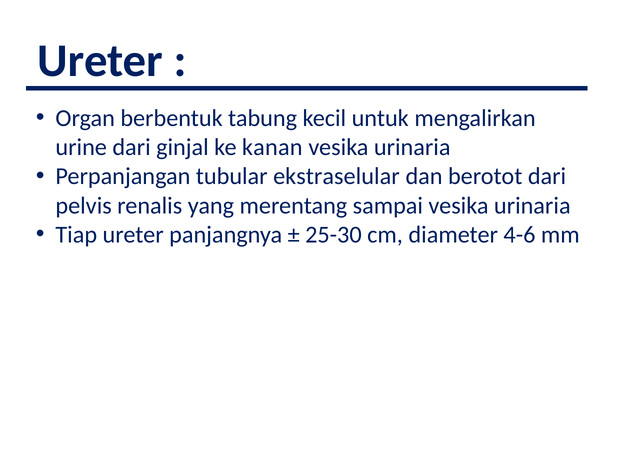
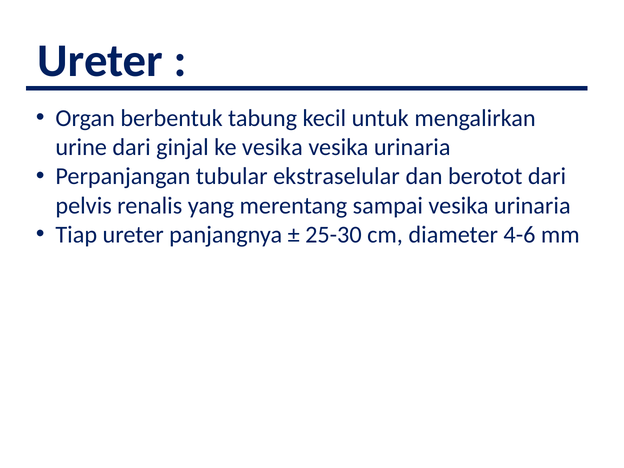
ke kanan: kanan -> vesika (272, 147)
